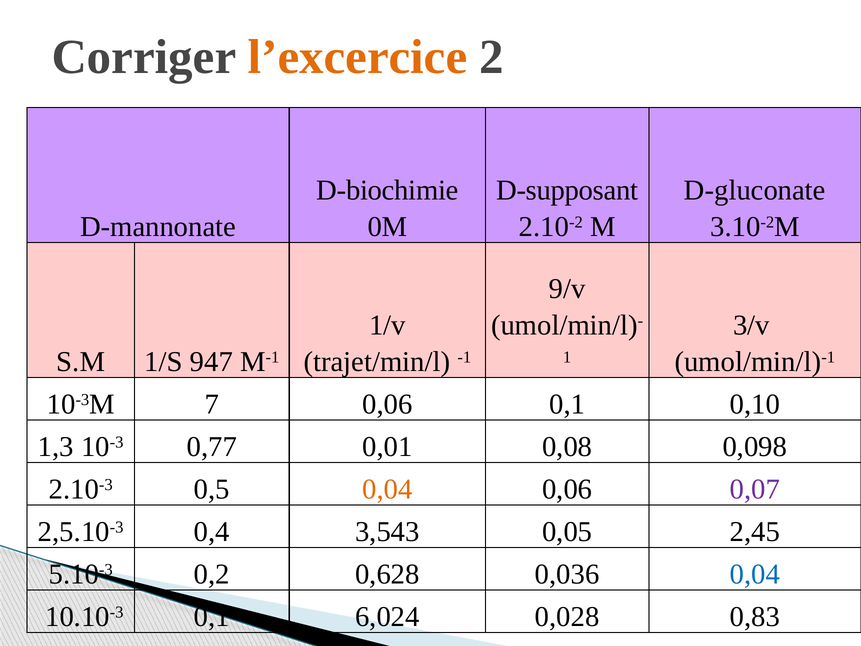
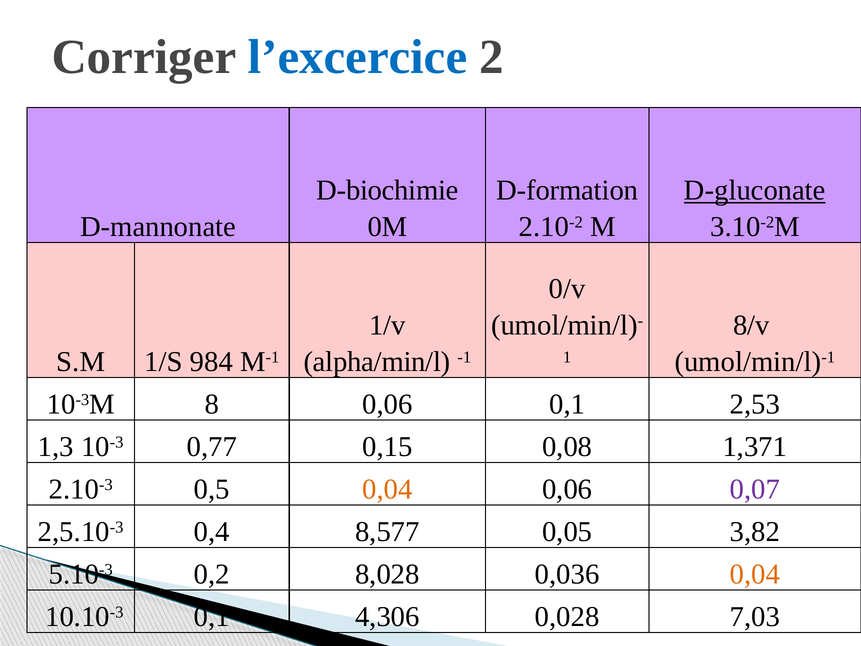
l’excercice colour: orange -> blue (358, 57)
D-supposant: D-supposant -> D-formation (567, 190)
D-gluconate underline: none -> present (755, 190)
9/v: 9/v -> 0/v (567, 289)
3/v: 3/v -> 8/v (751, 325)
947: 947 -> 984 (211, 362)
trajet/min/l: trajet/min/l -> alpha/min/l (377, 362)
7: 7 -> 8 (212, 404)
0,10: 0,10 -> 2,53 (755, 404)
0,01: 0,01 -> 0,15 (387, 447)
0,098: 0,098 -> 1,371 (755, 447)
3,543: 3,543 -> 8,577 (387, 532)
2,45: 2,45 -> 3,82 (755, 532)
0,628: 0,628 -> 8,028 (387, 574)
0,04 colour: blue -> orange (755, 574)
6,024: 6,024 -> 4,306 (387, 617)
0,83: 0,83 -> 7,03 (755, 617)
